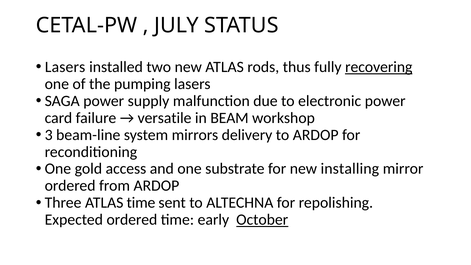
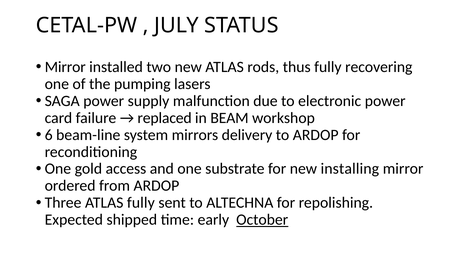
Lasers: Lasers -> Mirror (65, 67)
recovering underline: present -> none (379, 67)
versatile: versatile -> replaced (165, 118)
3: 3 -> 6 (49, 135)
ATLAS time: time -> fully (141, 203)
Expected ordered: ordered -> shipped (132, 220)
